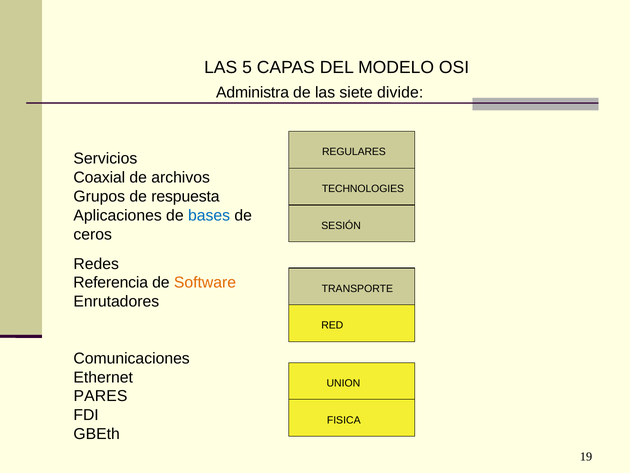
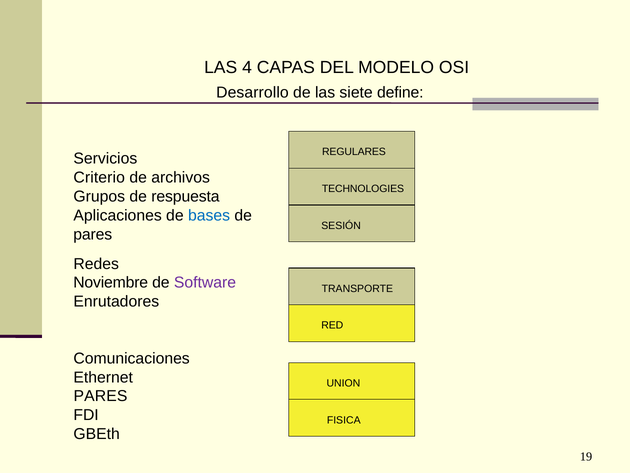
5: 5 -> 4 (247, 67)
Administra: Administra -> Desarrollo (252, 92)
divide: divide -> define (400, 92)
Coaxial: Coaxial -> Criterio (99, 177)
ceros: ceros -> pares (93, 234)
Referencia: Referencia -> Noviembre (111, 282)
Software colour: orange -> purple (205, 282)
